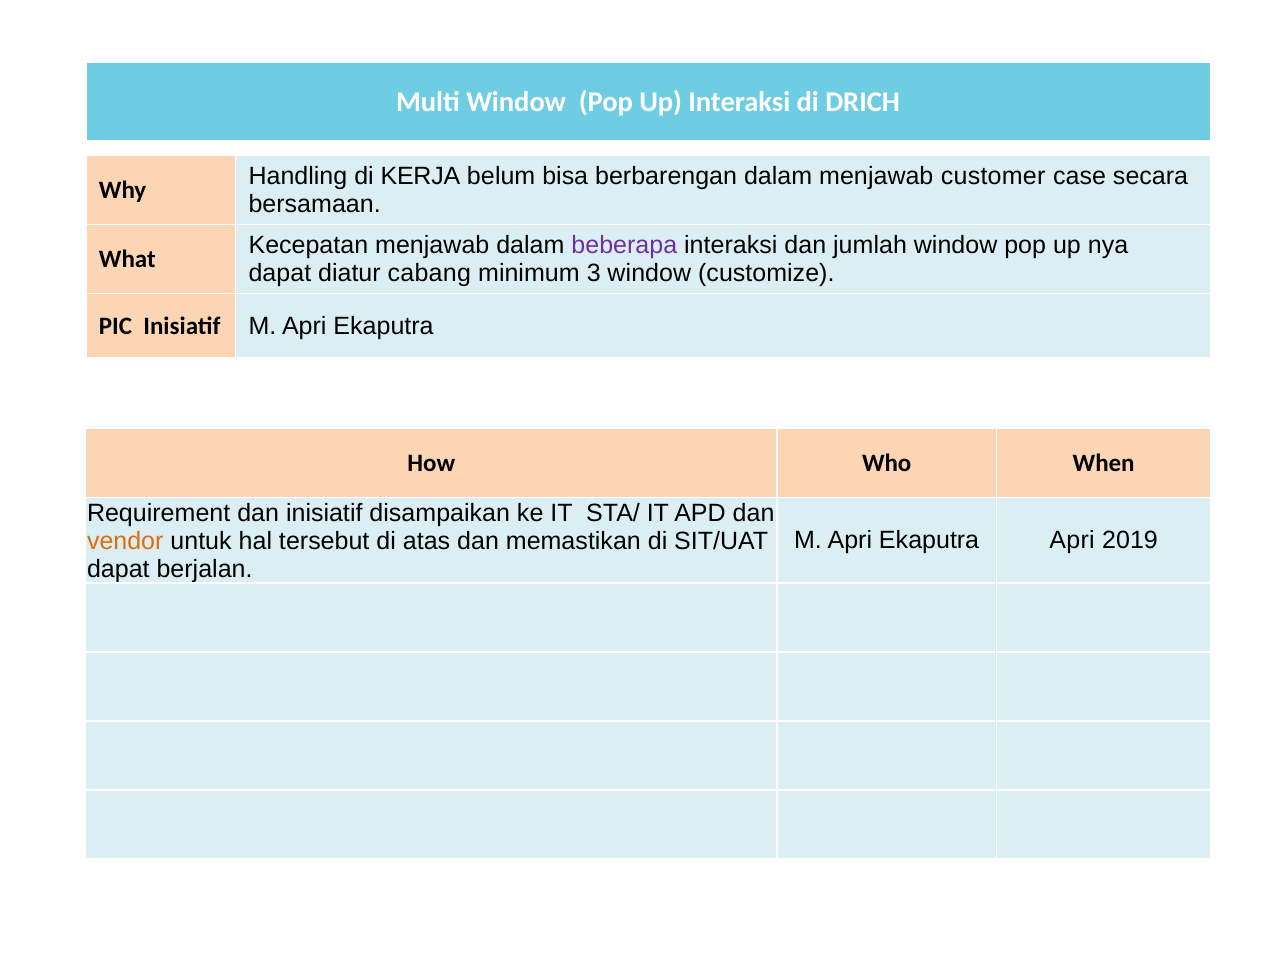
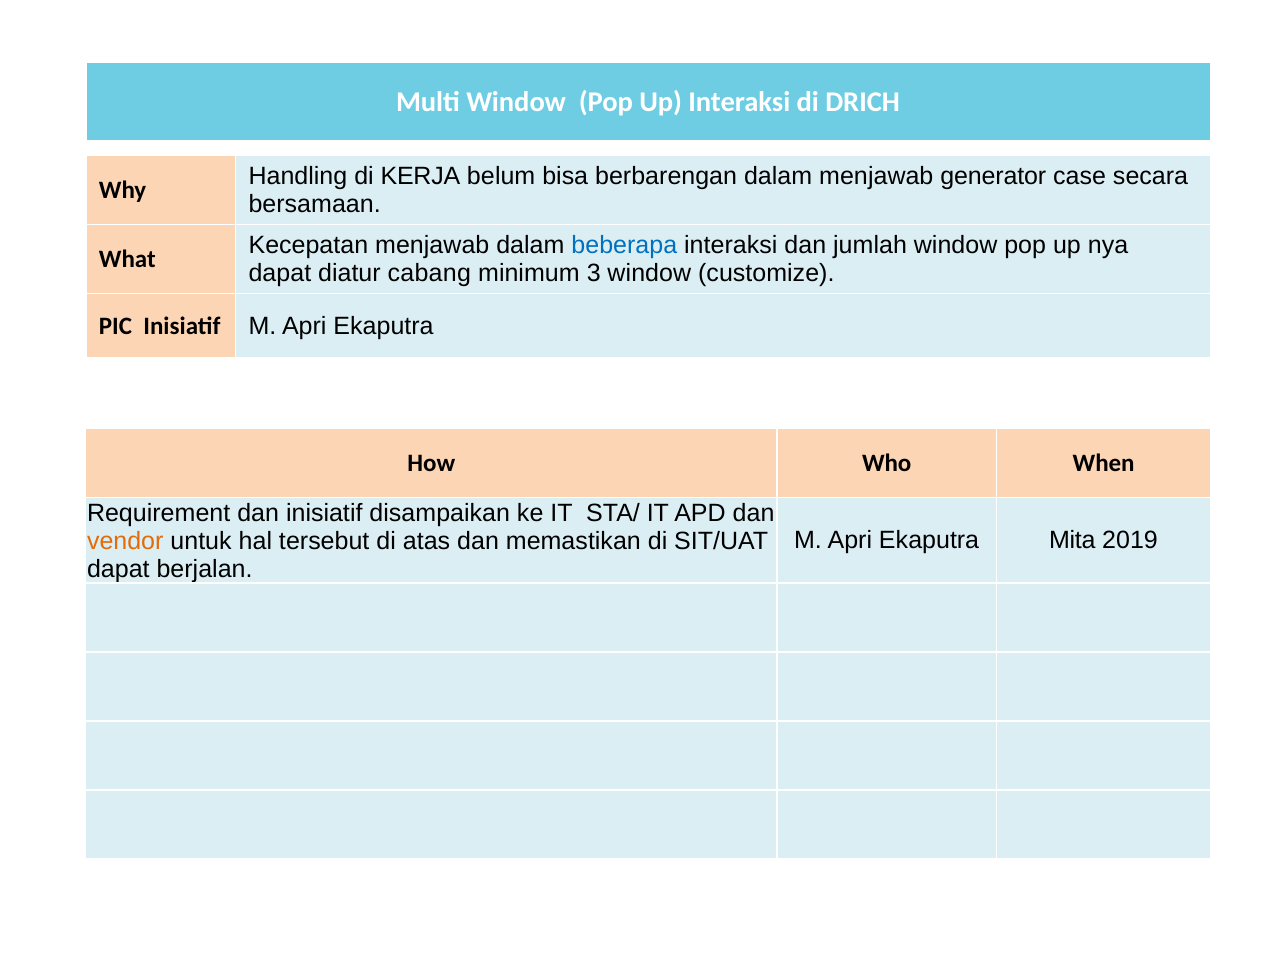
customer: customer -> generator (993, 176)
beberapa colour: purple -> blue (624, 246)
Ekaputra Apri: Apri -> Mita (1072, 541)
